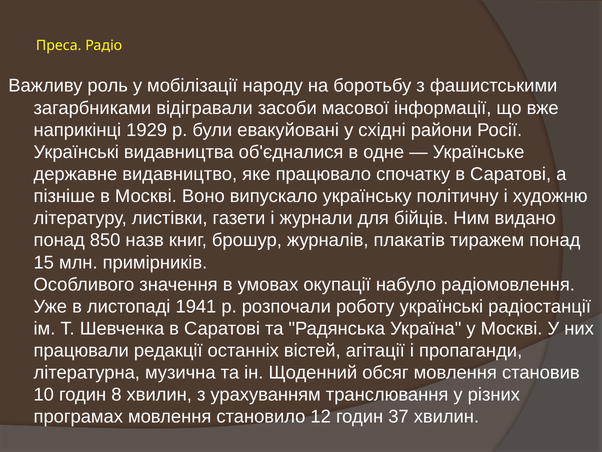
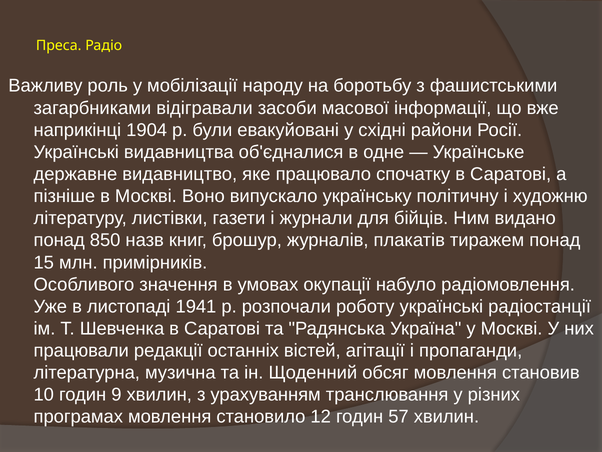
1929: 1929 -> 1904 (147, 130)
8: 8 -> 9 (116, 394)
37: 37 -> 57 (398, 416)
